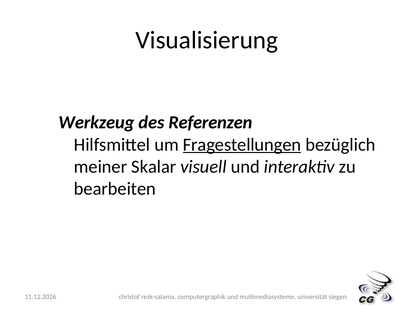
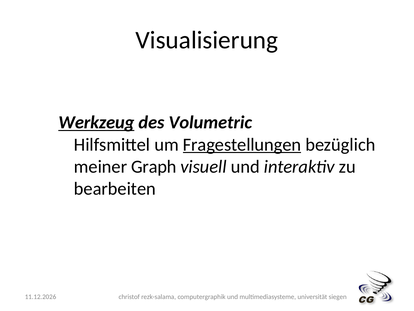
Werkzeug underline: none -> present (96, 122)
Referenzen: Referenzen -> Volumetric (210, 122)
Skalar: Skalar -> Graph (154, 166)
